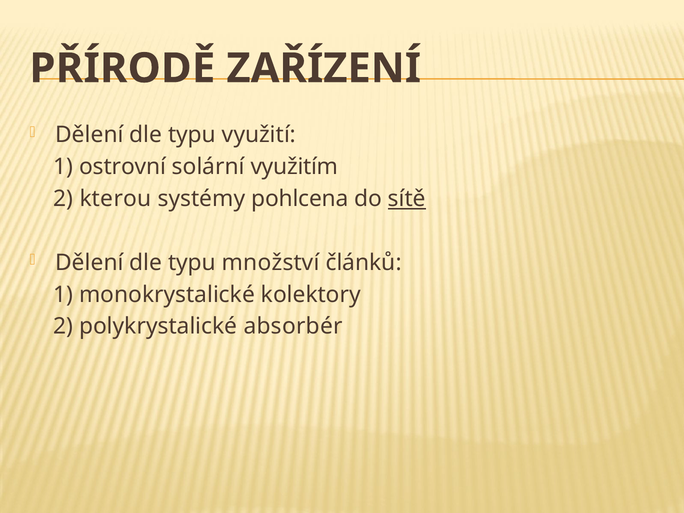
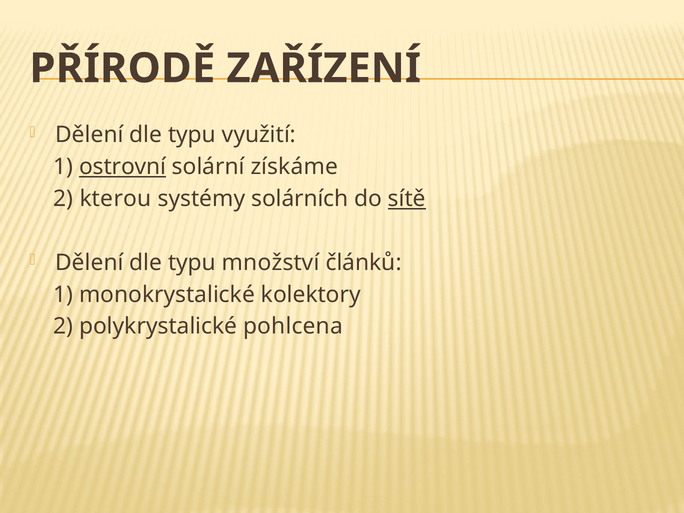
ostrovní underline: none -> present (123, 167)
využitím: využitím -> získáme (294, 167)
pohlcena: pohlcena -> solárních (300, 199)
absorbér: absorbér -> pohlcena (293, 326)
